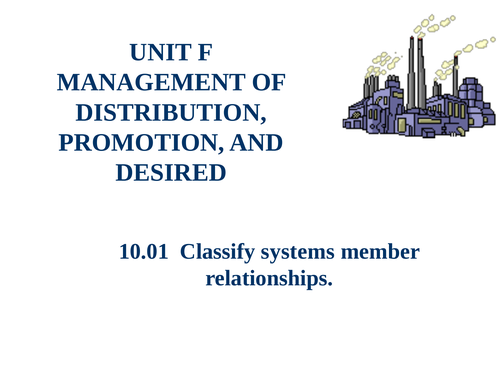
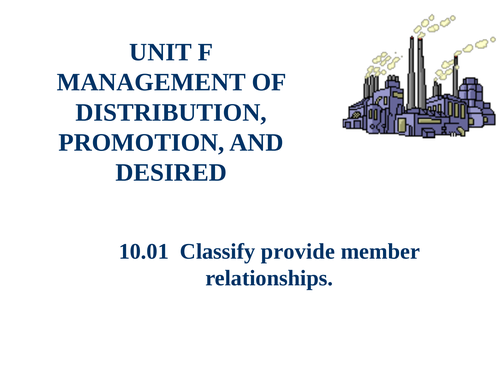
systems: systems -> provide (298, 251)
